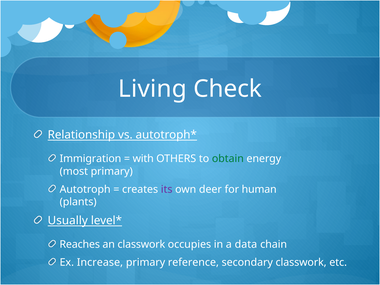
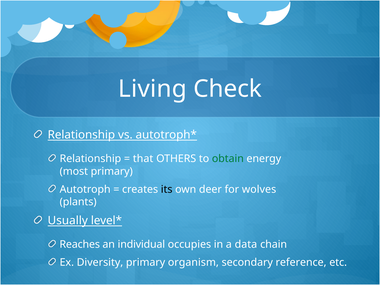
Immigration: Immigration -> Relationship (90, 159)
with: with -> that (143, 159)
its colour: purple -> black (167, 189)
human: human -> wolves (259, 189)
an classwork: classwork -> individual (141, 244)
Increase: Increase -> Diversity (100, 262)
reference: reference -> organism (193, 262)
secondary classwork: classwork -> reference (301, 262)
